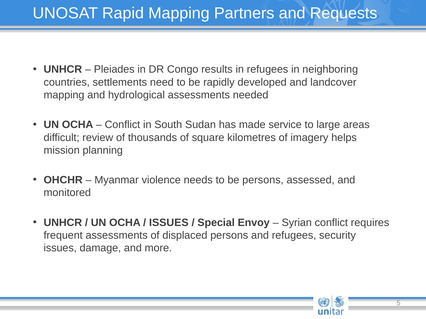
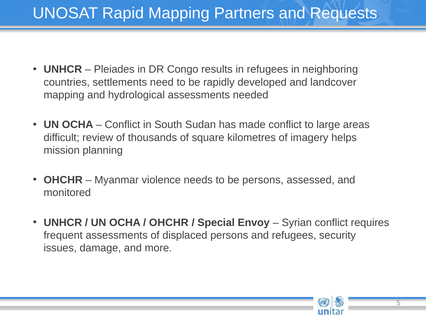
made service: service -> conflict (285, 125)
ISSUES: ISSUES -> OHCHR (169, 223)
